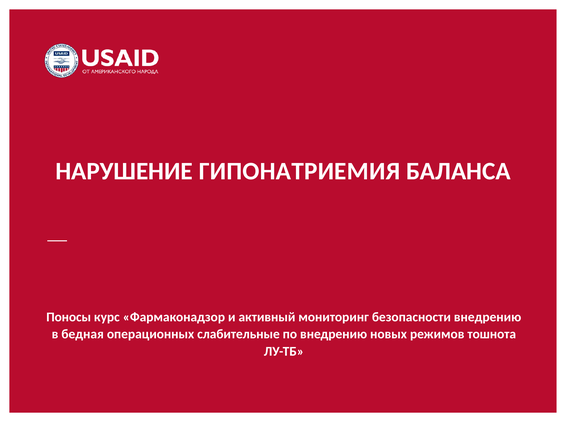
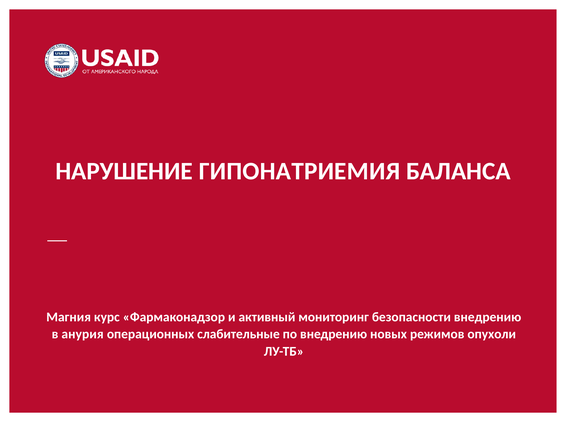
Поносы: Поносы -> Магния (69, 317)
бедная: бедная -> анурия (83, 334)
тошнота: тошнота -> опухоли (492, 334)
